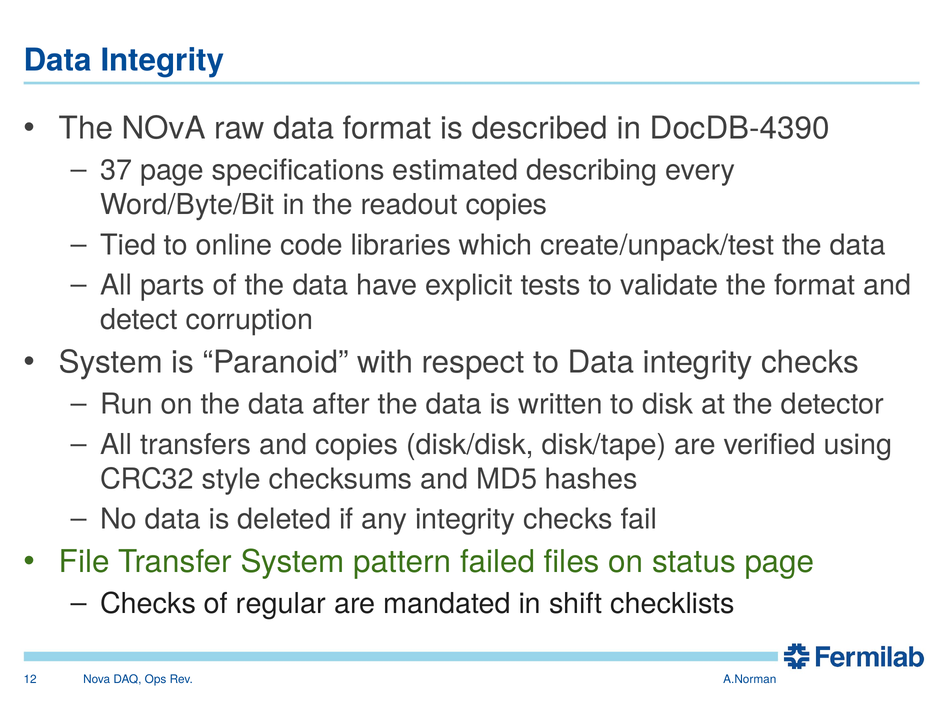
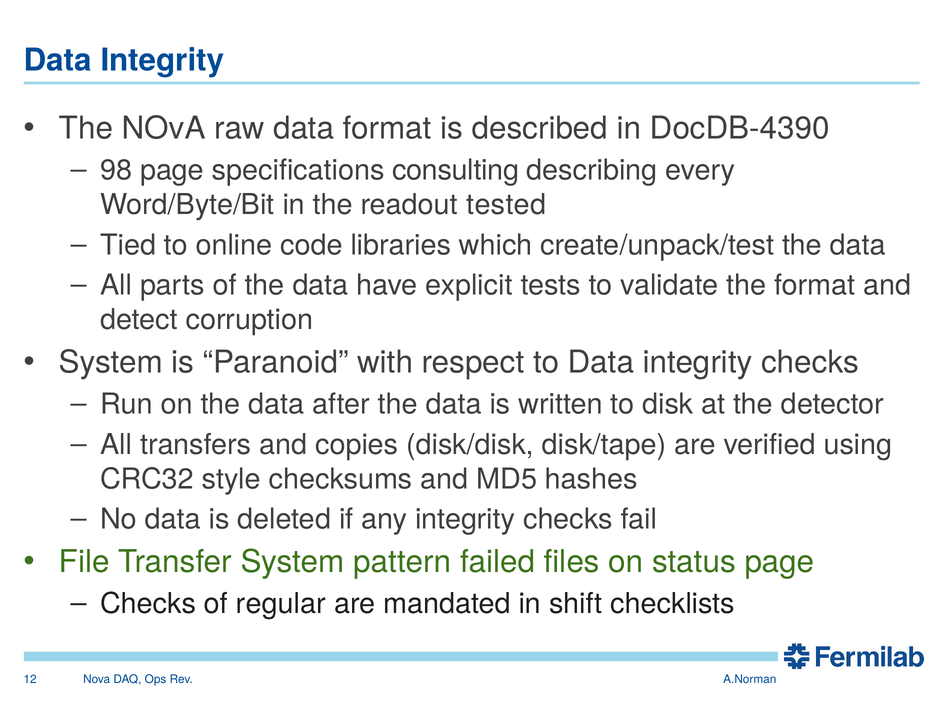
37: 37 -> 98 (116, 170)
estimated: estimated -> consulting (456, 170)
readout copies: copies -> tested (506, 205)
